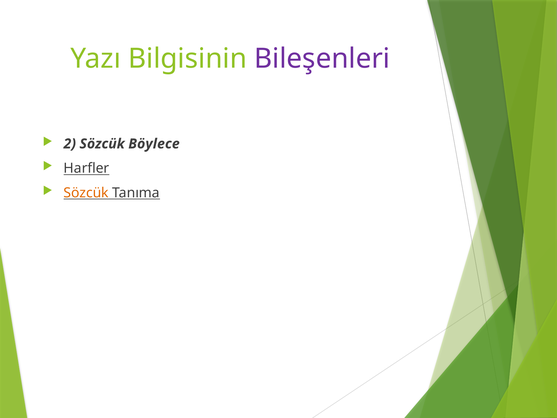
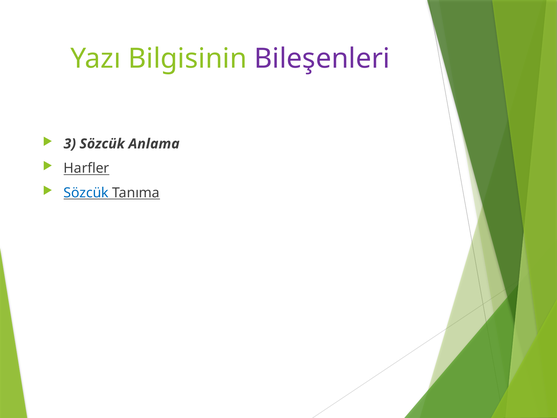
2: 2 -> 3 (70, 144)
Böylece: Böylece -> Anlama (154, 144)
Sözcük colour: orange -> blue (86, 193)
